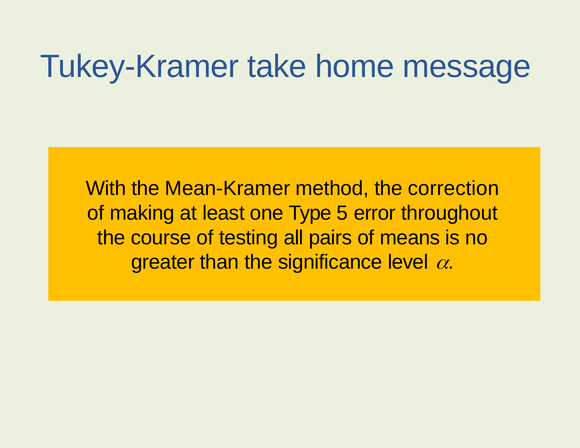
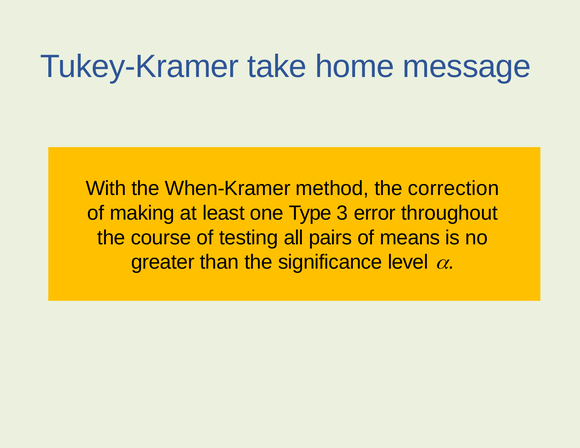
Mean-Kramer: Mean-Kramer -> When-Kramer (228, 188)
5: 5 -> 3 (342, 213)
